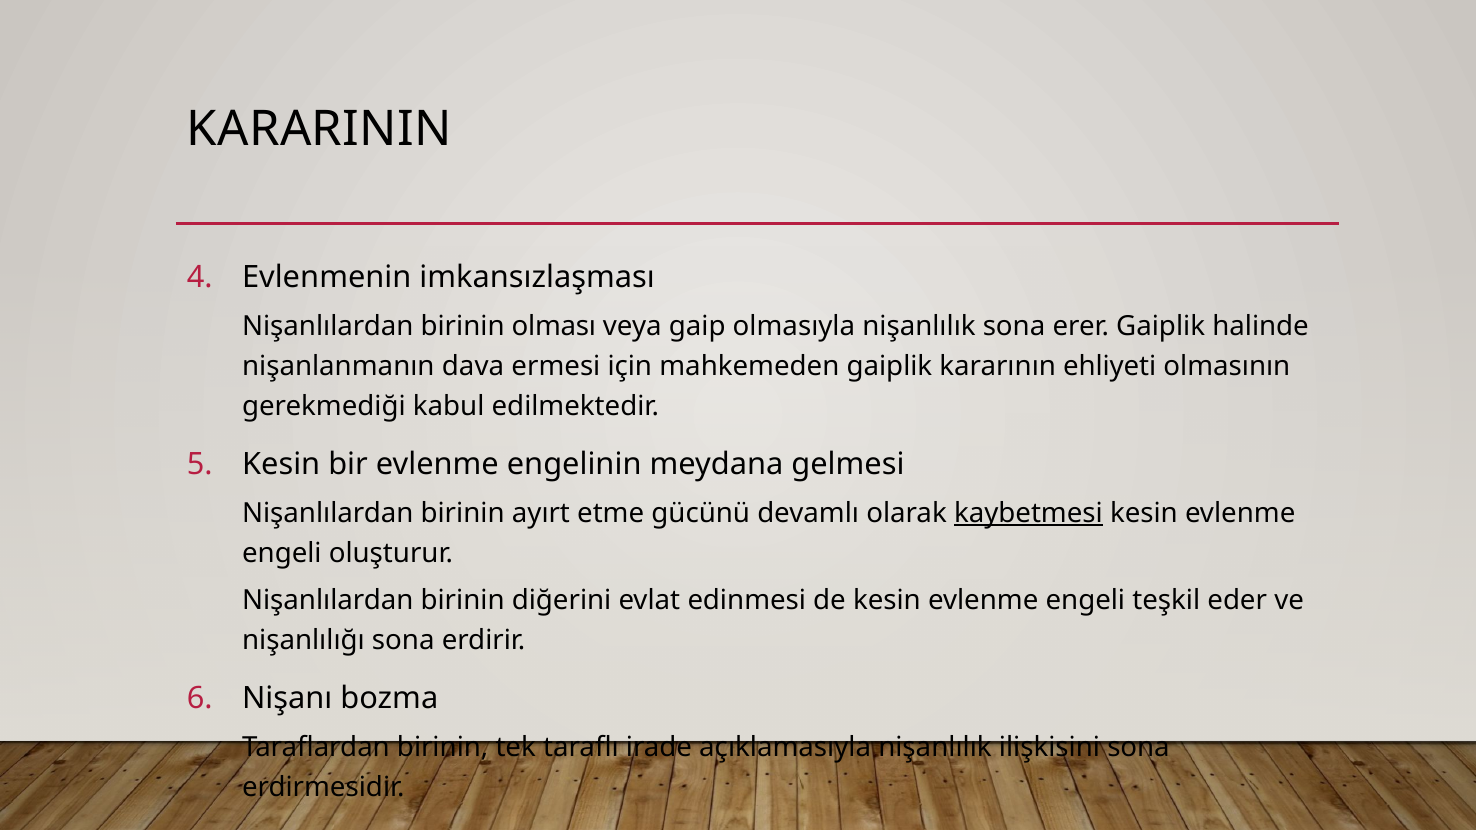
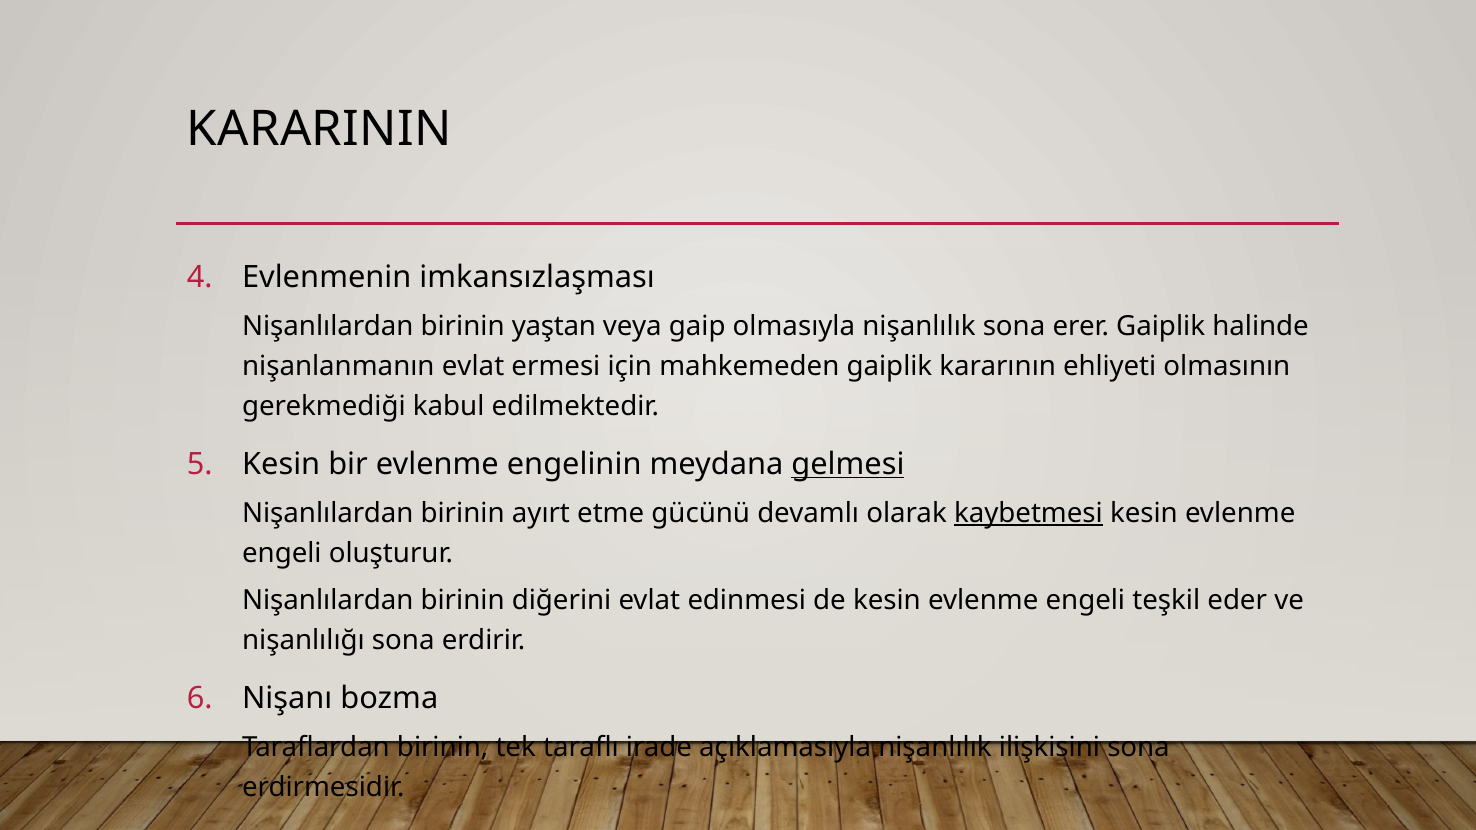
olması: olması -> yaştan (554, 327)
nişanlanmanın dava: dava -> evlat (473, 367)
gelmesi underline: none -> present (848, 464)
